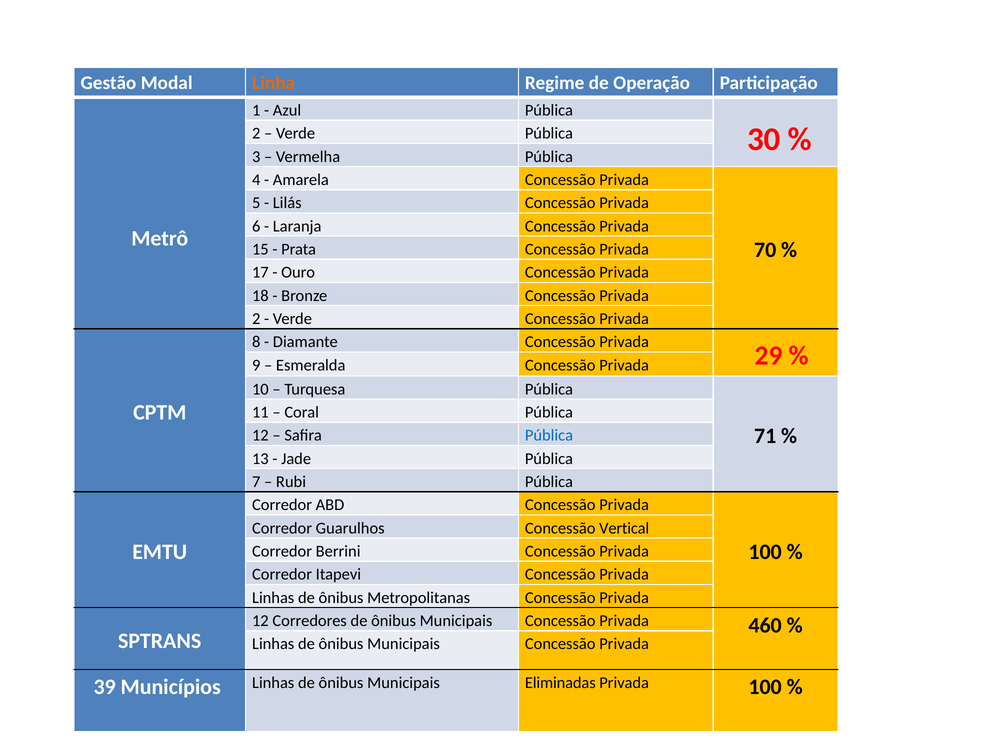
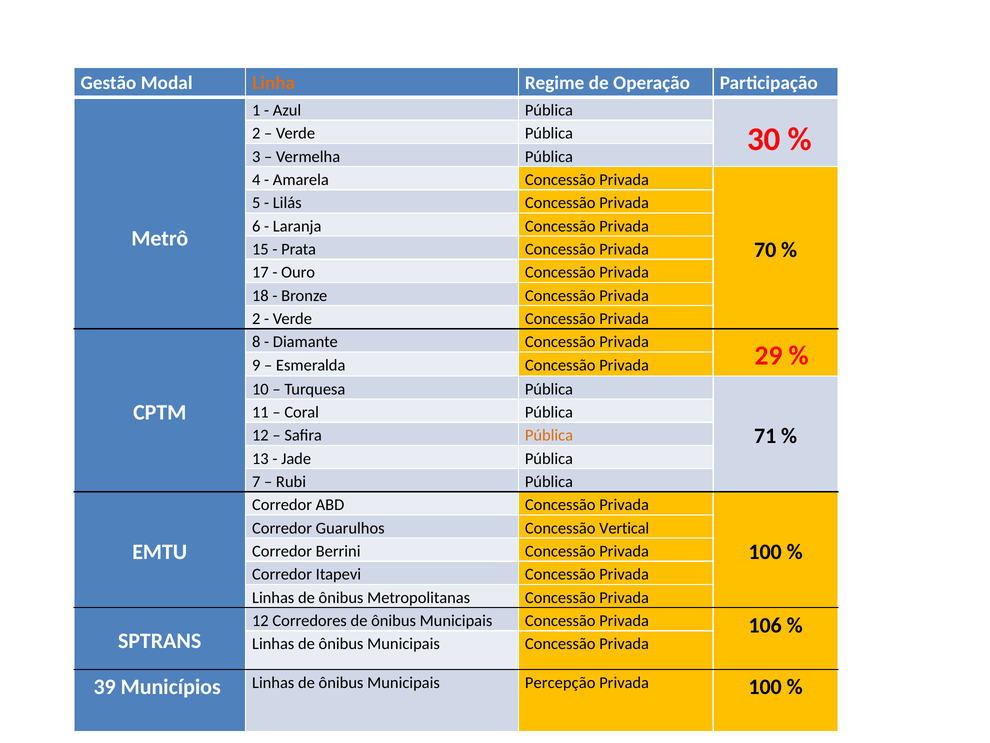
Pública colour: blue -> orange (549, 435)
460: 460 -> 106 (765, 625)
Eliminadas: Eliminadas -> Percepção (560, 682)
